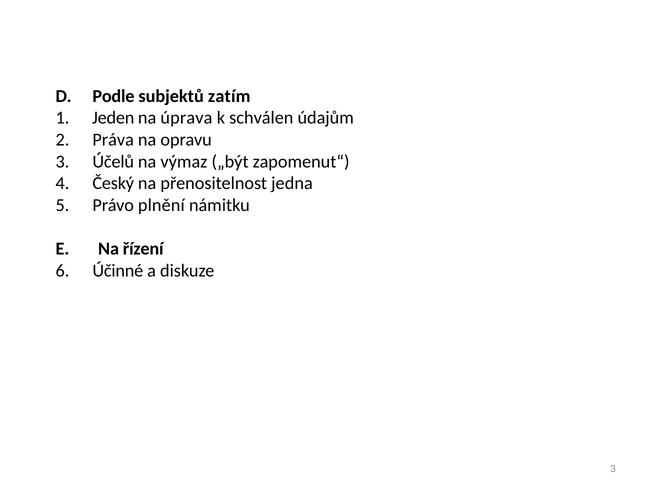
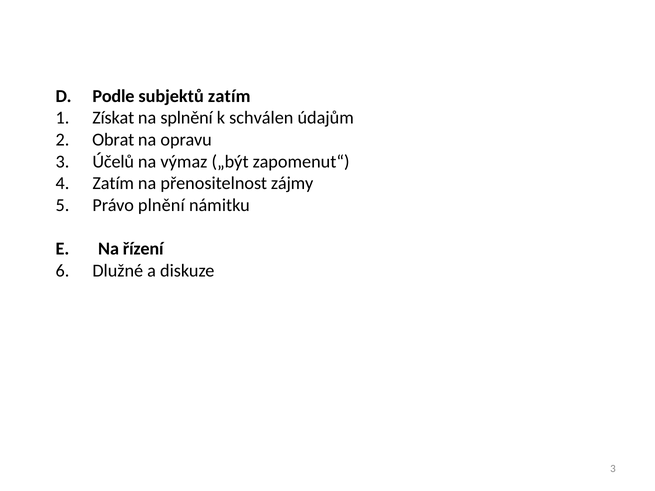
Jeden: Jeden -> Získat (113, 118)
úprava: úprava -> splnění (187, 118)
Práva: Práva -> Obrat (113, 140)
Český: Český -> Zatím (113, 183)
jedna: jedna -> zájmy (292, 183)
Účinné: Účinné -> Dlužné (118, 271)
